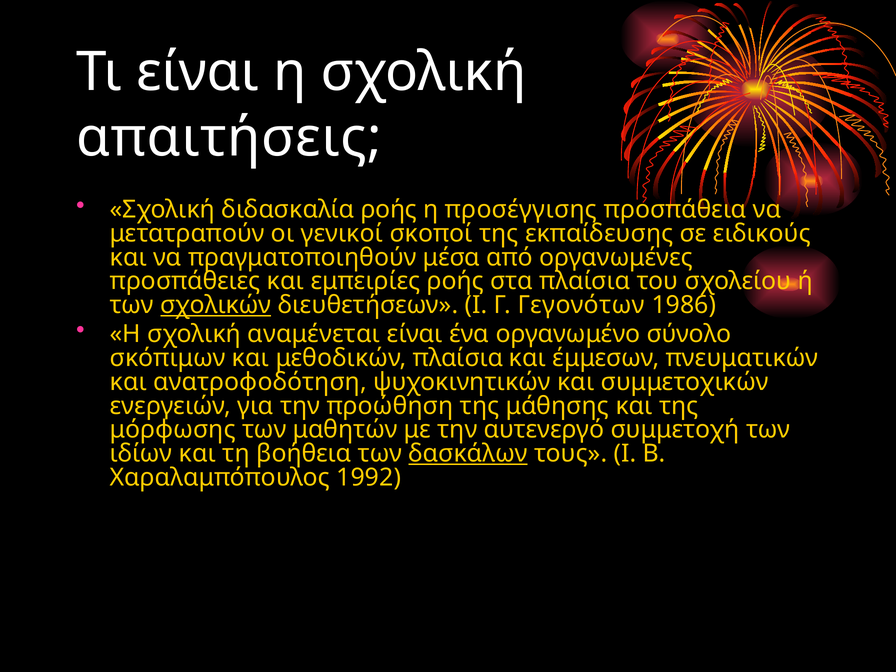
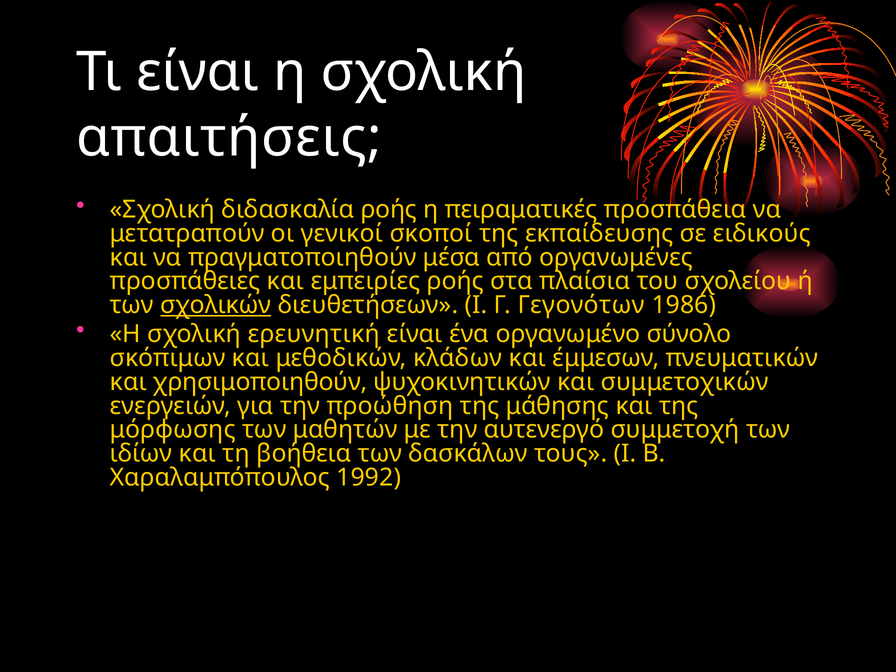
προσέγγισης: προσέγγισης -> πειραματικές (521, 210)
αναμένεται: αναμένεται -> ερευνητική (314, 334)
μεθοδικών πλαίσια: πλαίσια -> κλάδων (458, 358)
ανατροφοδότηση: ανατροφοδότηση -> χρησιμοποιηθούν (260, 382)
δασκάλων underline: present -> none (468, 454)
